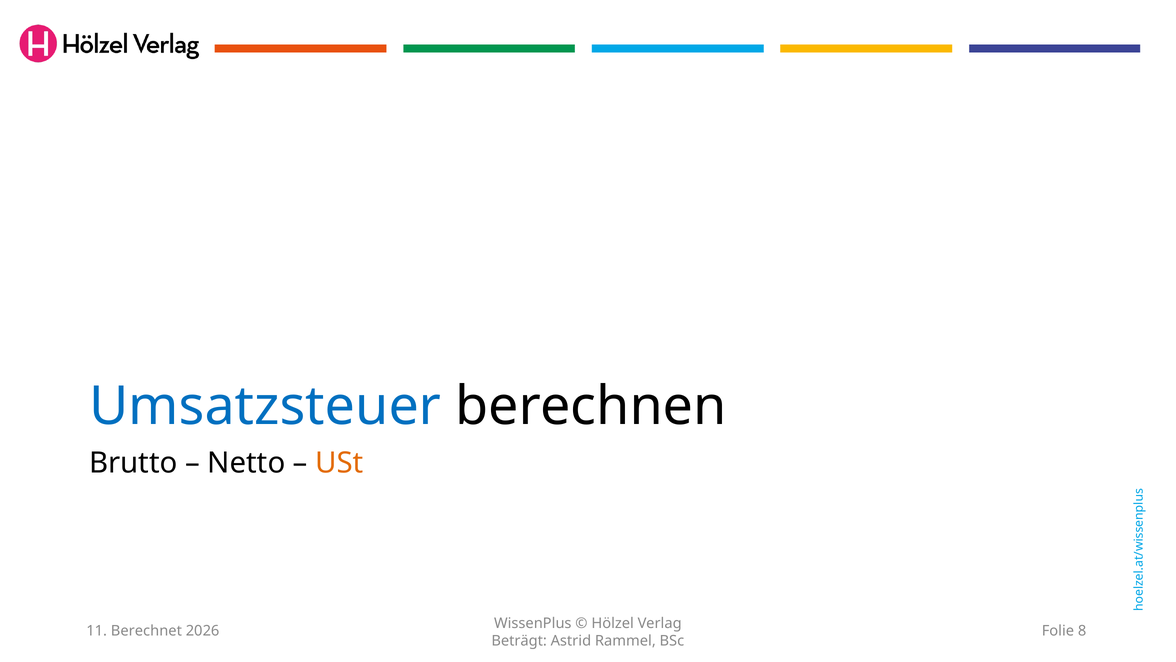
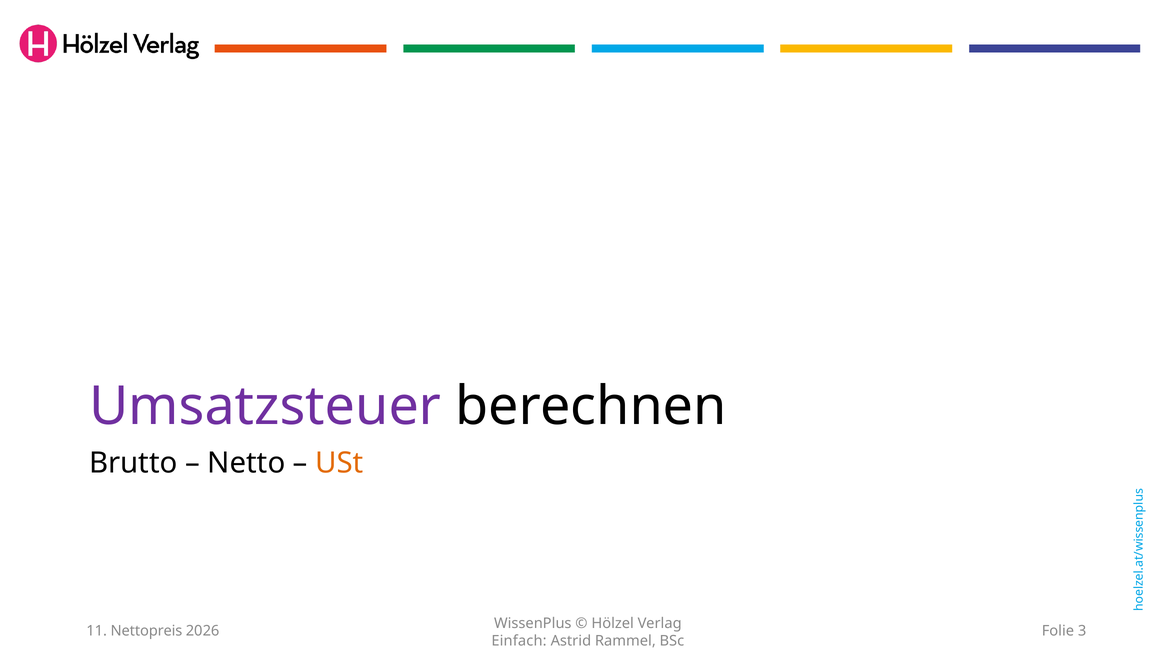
Umsatzsteuer colour: blue -> purple (265, 406)
Berechnet: Berechnet -> Nettopreis (146, 631)
8: 8 -> 3 (1082, 631)
Beträgt: Beträgt -> Einfach (519, 641)
